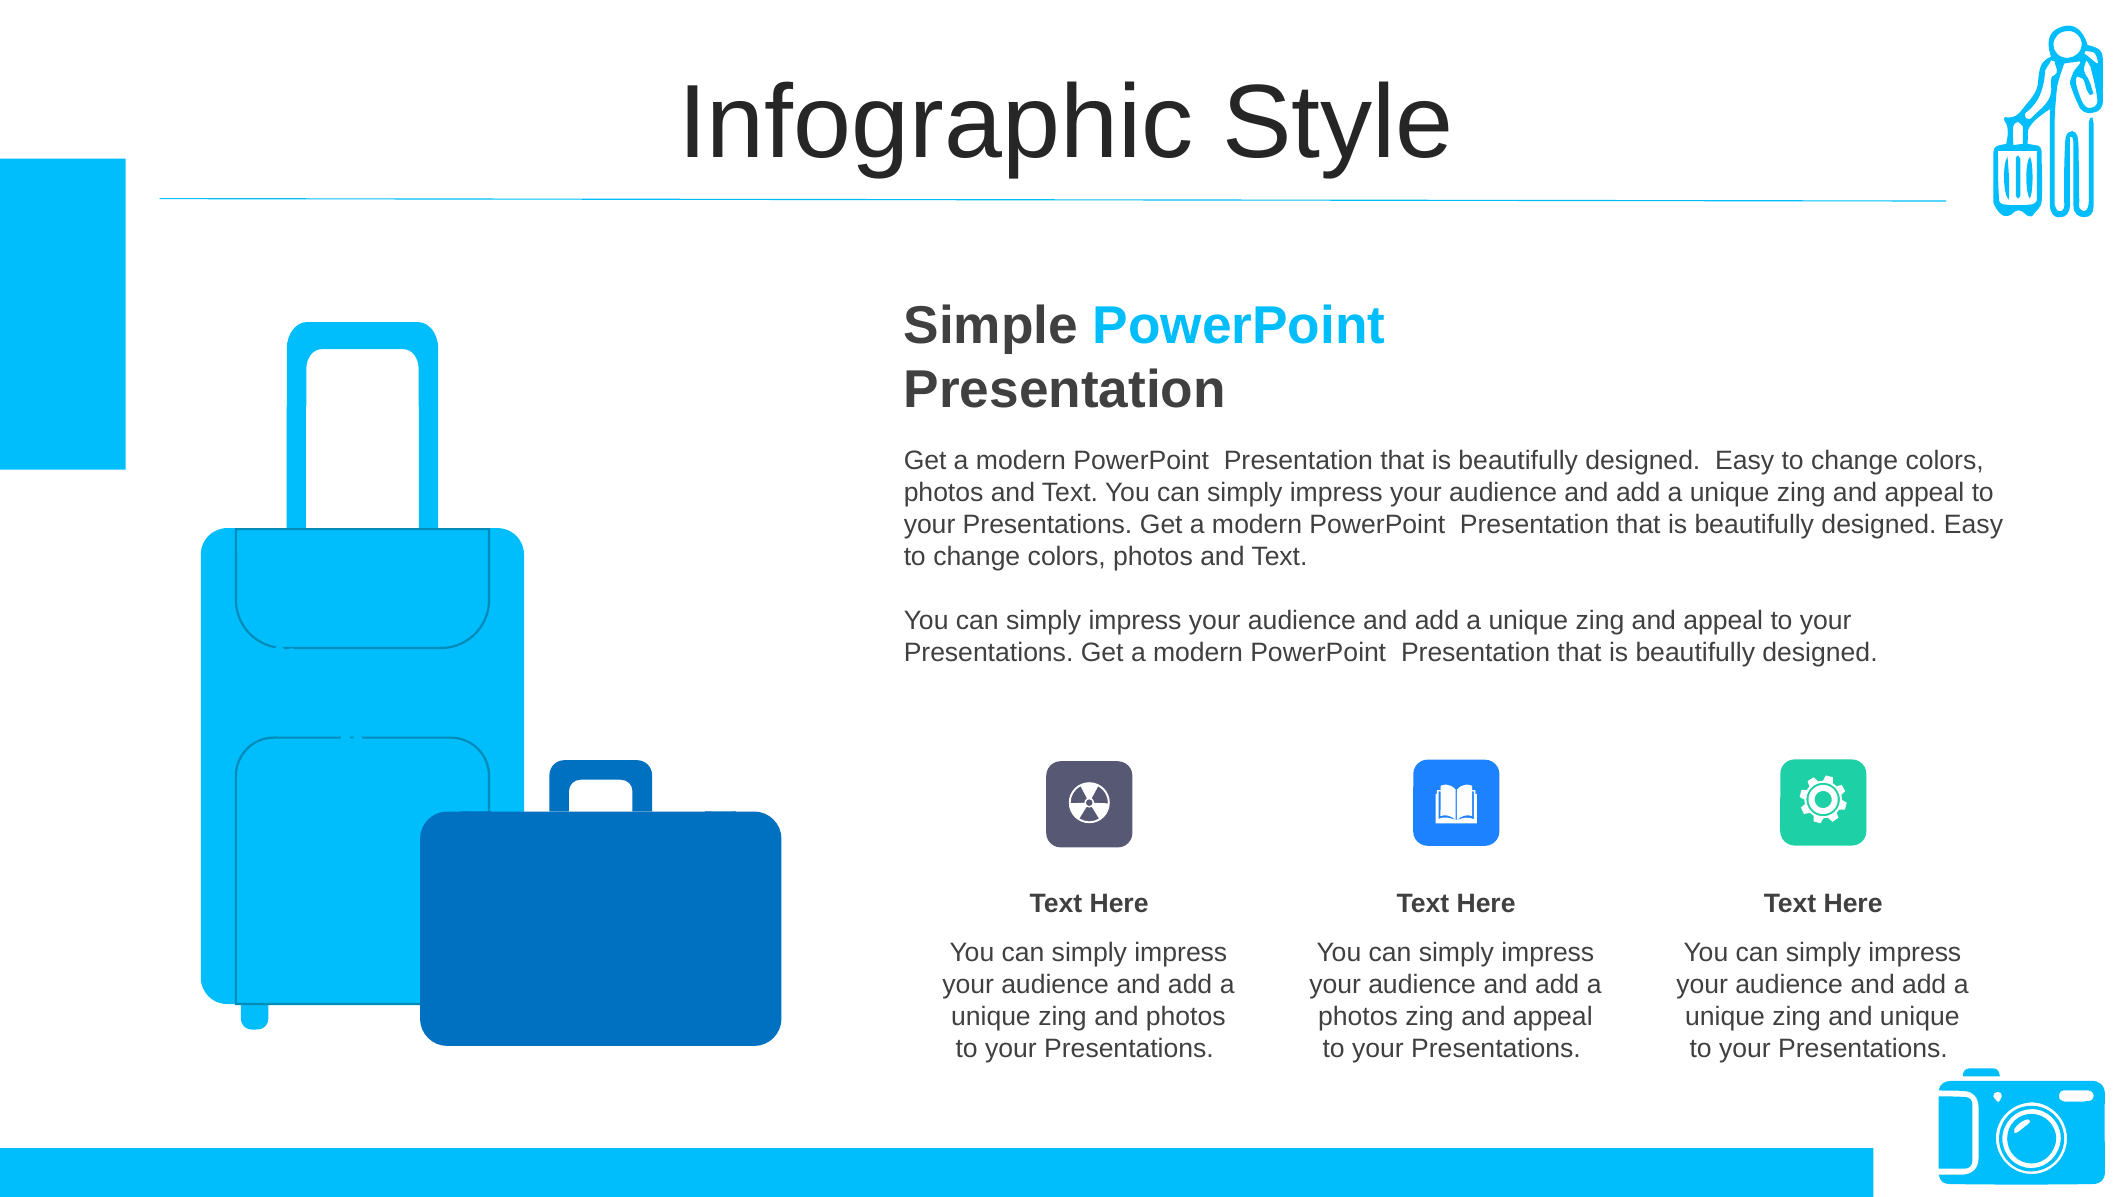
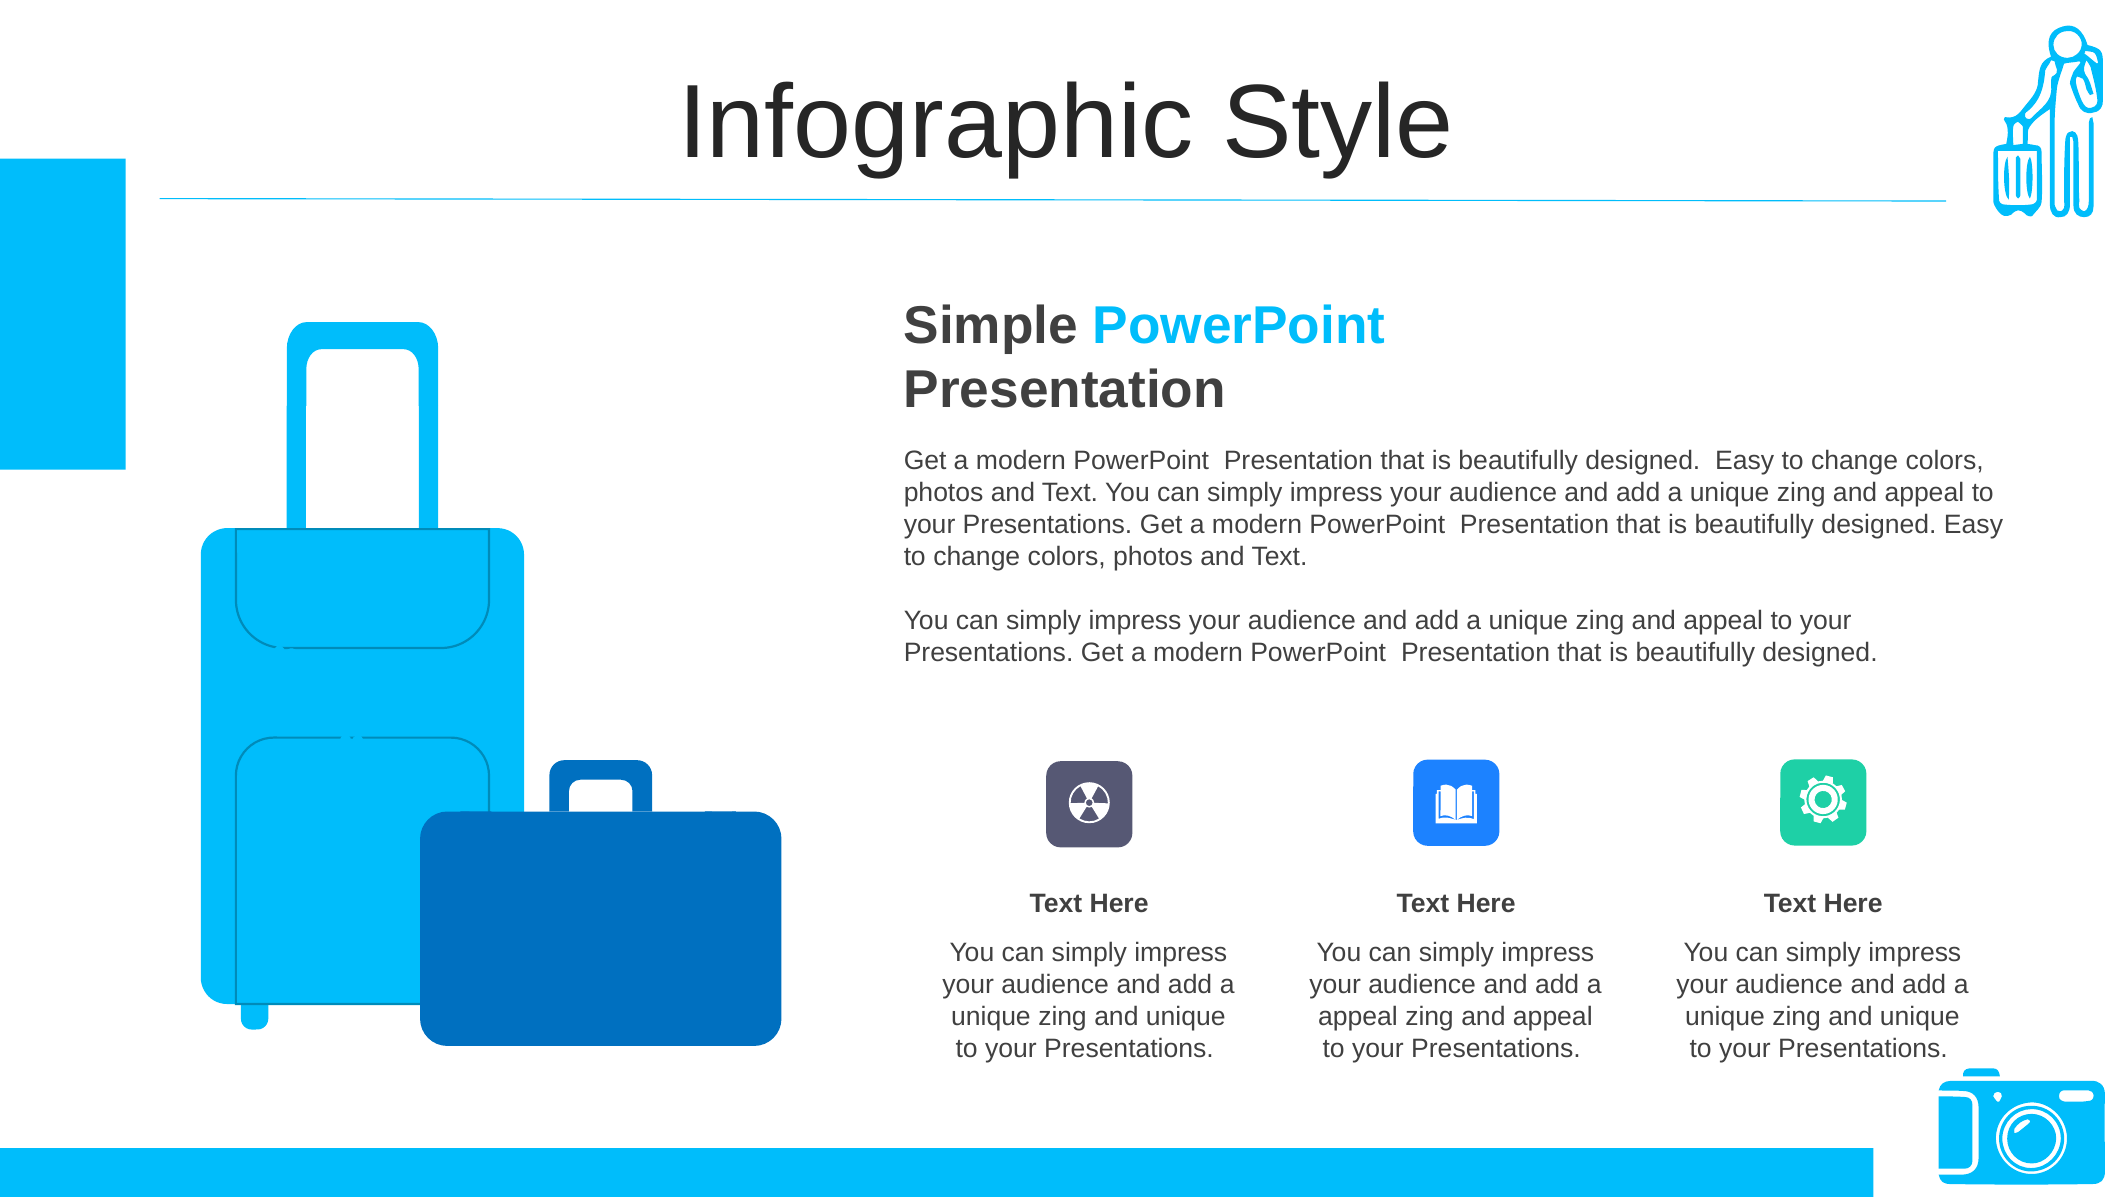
photos: photos -> unique (1186, 1017)
photos: photos -> appeal (1358, 1017)
